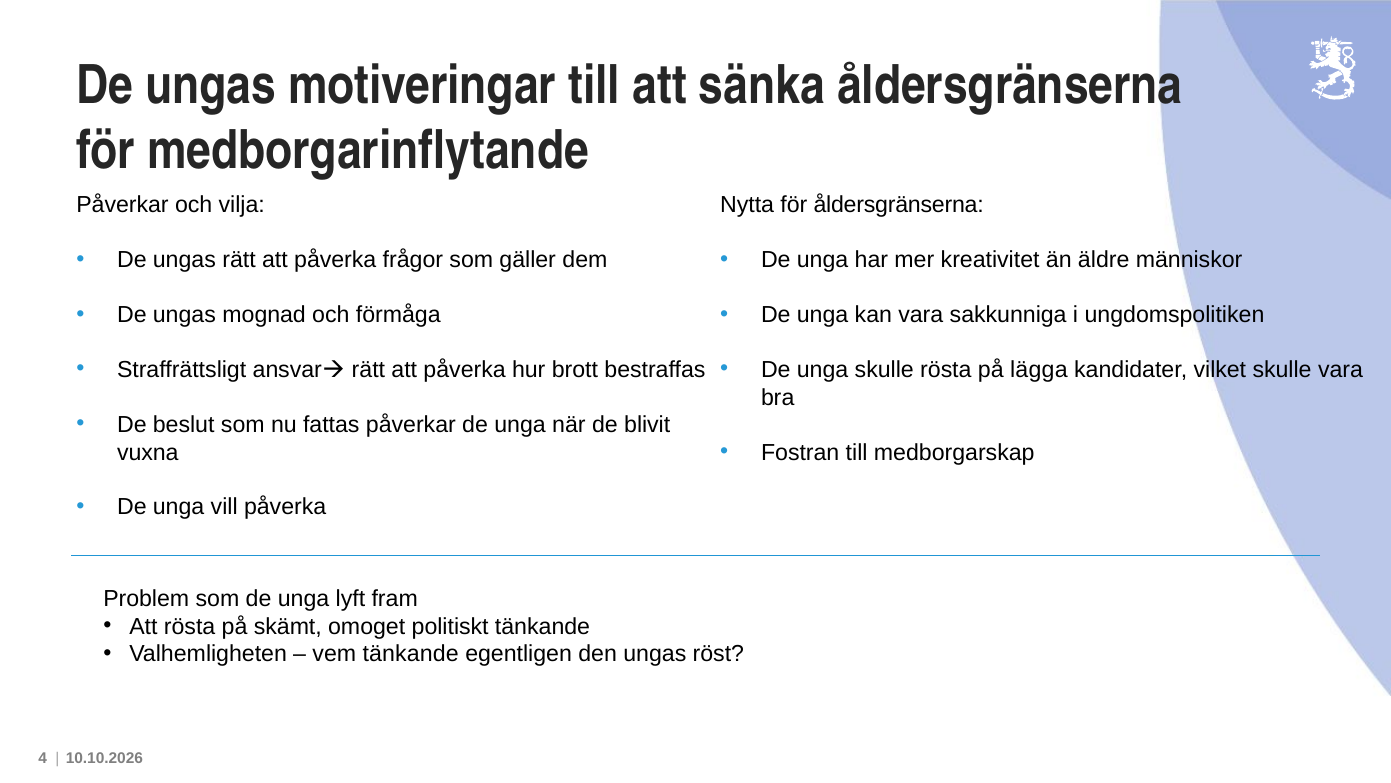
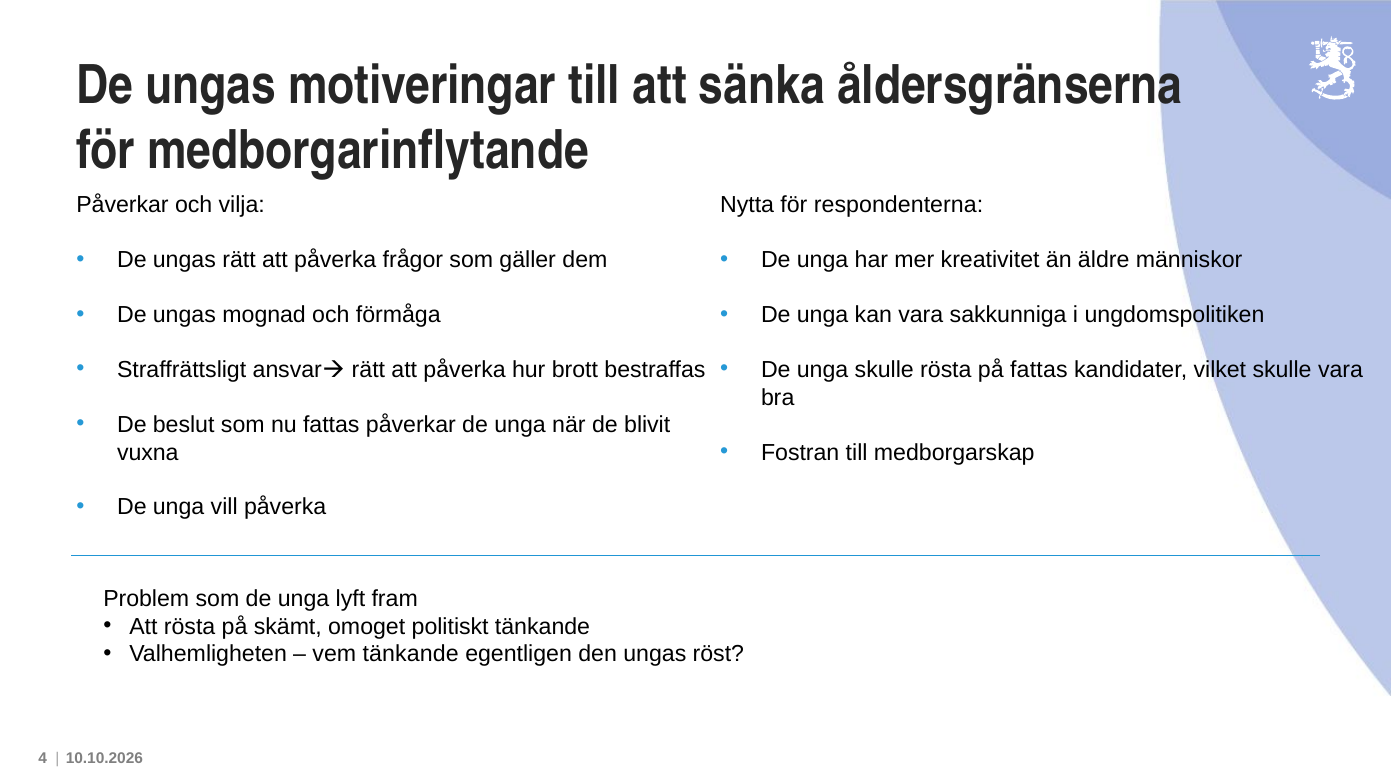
för åldersgränserna: åldersgränserna -> respondenterna (899, 205)
på lägga: lägga -> fattas (1039, 369)
